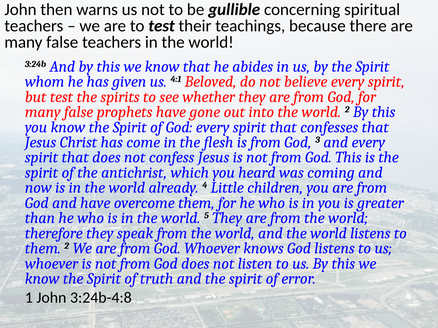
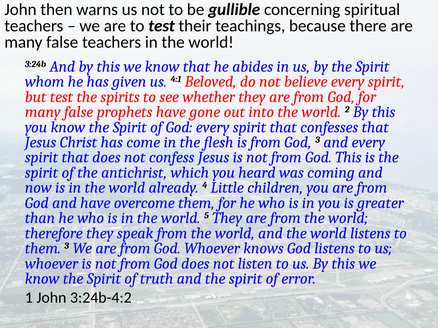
them 2: 2 -> 3 (67, 246)
3:24b-4:8: 3:24b-4:8 -> 3:24b-4:2 (101, 298)
